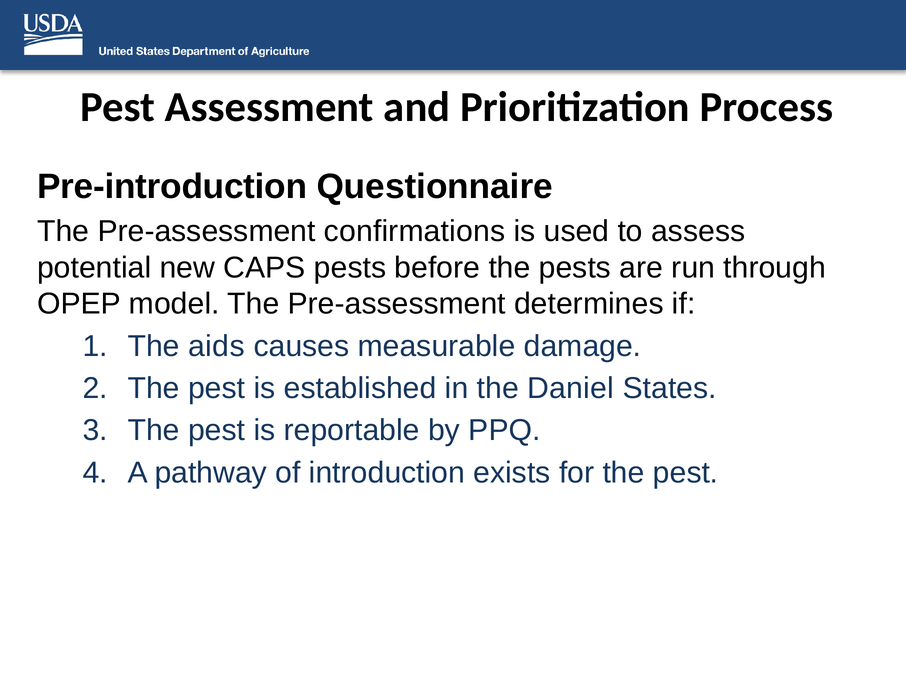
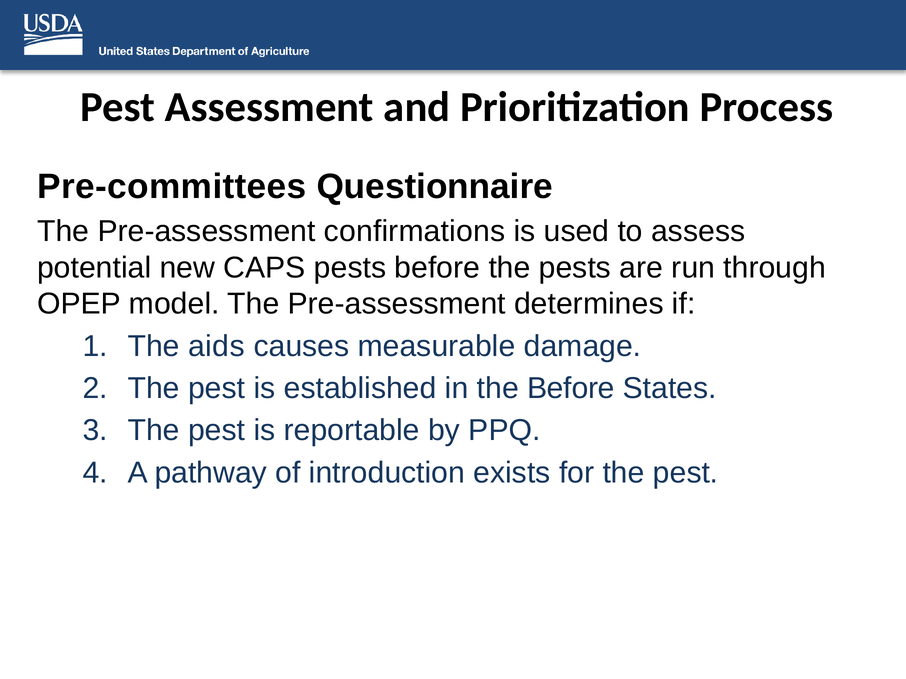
Pre-introduction: Pre-introduction -> Pre-committees (172, 187)
the Daniel: Daniel -> Before (571, 389)
